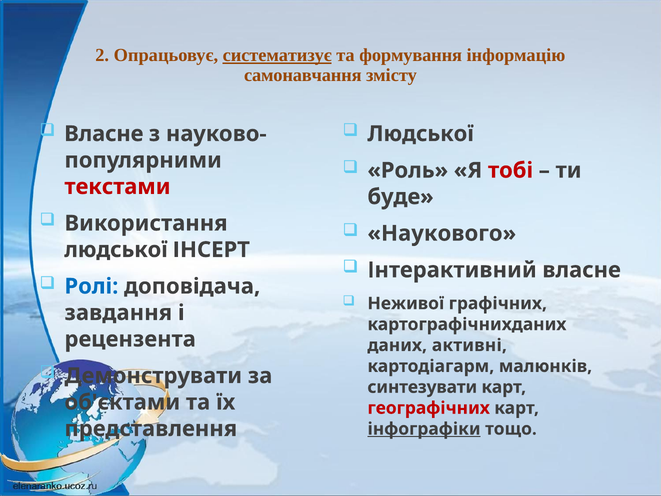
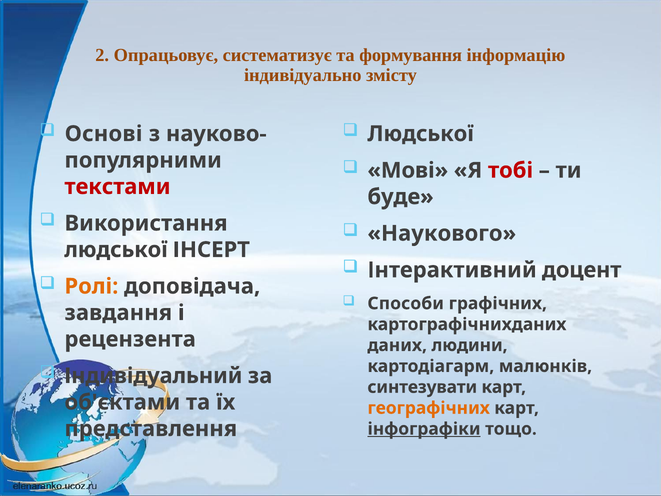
систематизує underline: present -> none (277, 55)
самонавчання: самонавчання -> індивідуально (303, 75)
Власне: Власне -> Основі (104, 134)
Роль: Роль -> Мові (408, 170)
Інтерактивний власне: власне -> доцент (582, 270)
Ролі colour: blue -> orange (91, 286)
Неживої: Неживої -> Способи (406, 303)
активні: активні -> людини (470, 345)
Демонструвати: Демонструвати -> Індивідуальний (153, 376)
географічних colour: red -> orange (429, 408)
